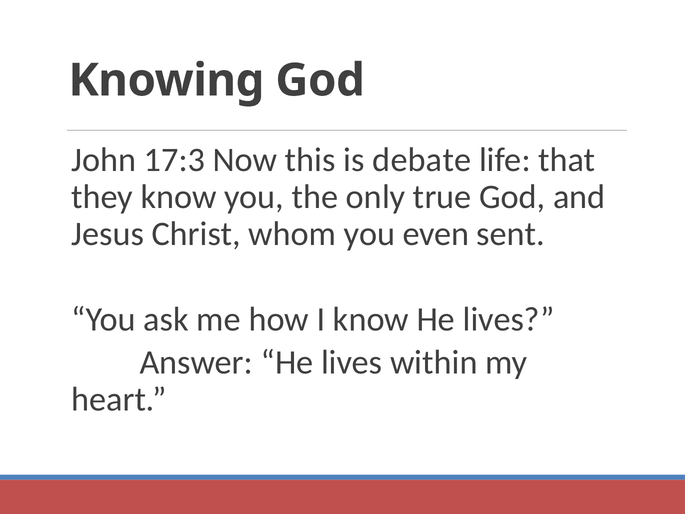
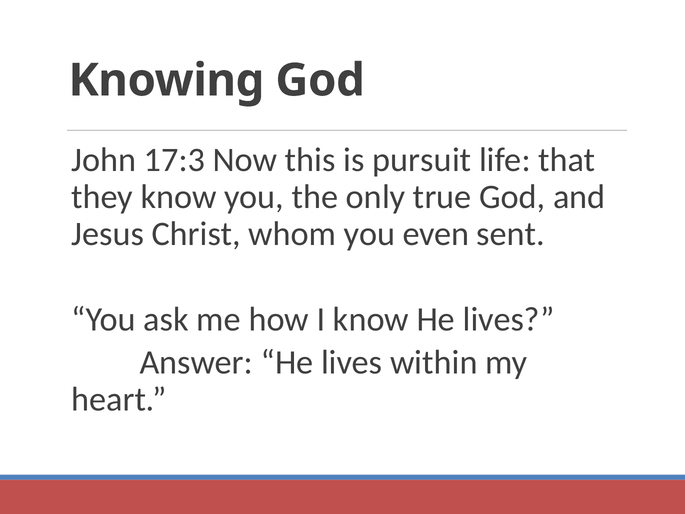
debate: debate -> pursuit (422, 160)
